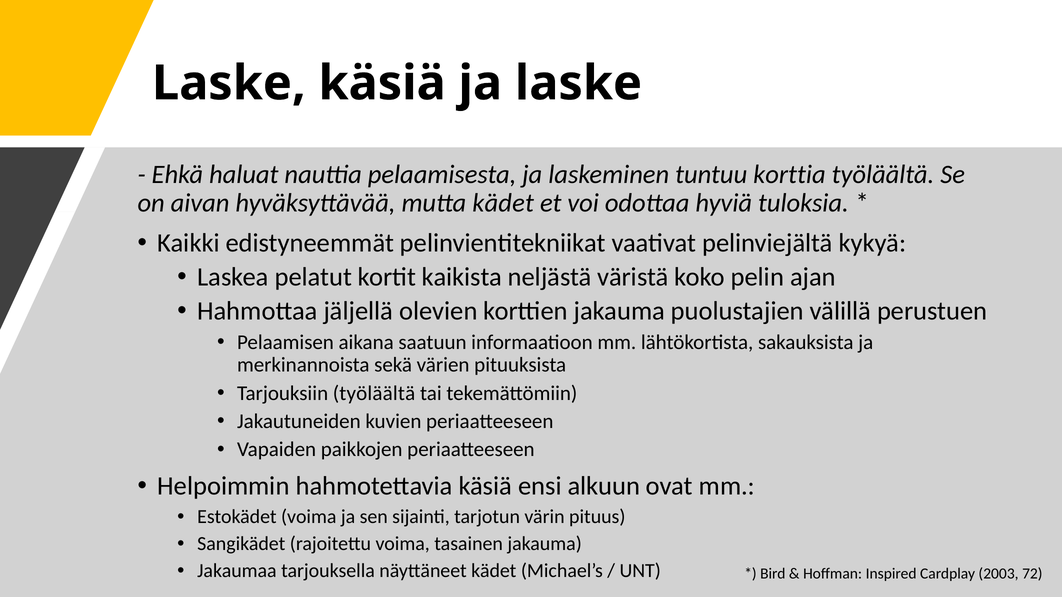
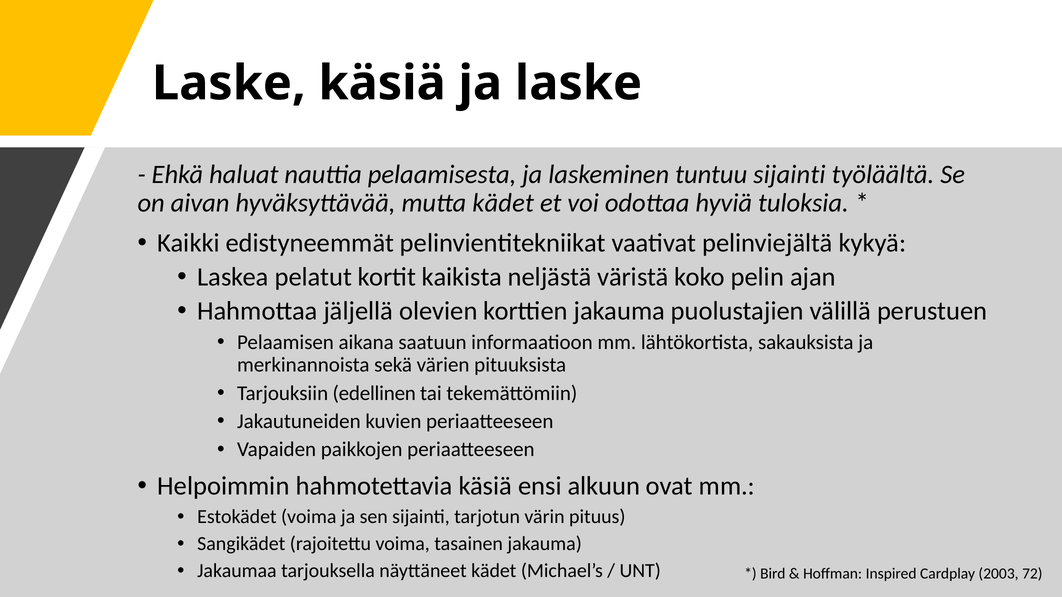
tuntuu korttia: korttia -> sijainti (789, 175)
Tarjouksiin työläältä: työläältä -> edellinen (374, 393)
